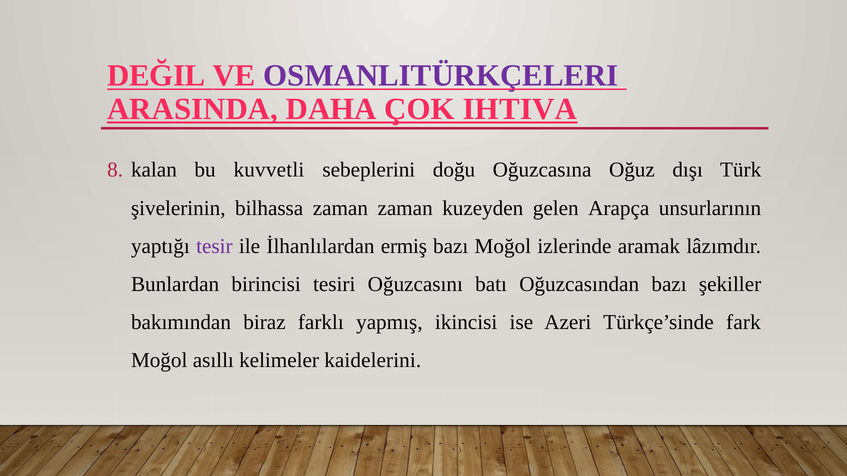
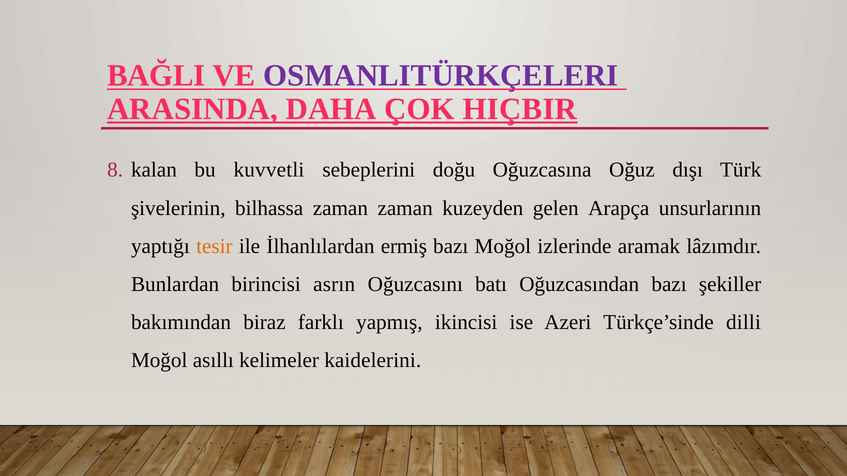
DEĞIL: DEĞIL -> BAĞLI (156, 76)
IHTIVA: IHTIVA -> HIÇBIR (520, 109)
tesir colour: purple -> orange (214, 246)
tesiri: tesiri -> asrın (334, 284)
fark: fark -> dilli (743, 323)
